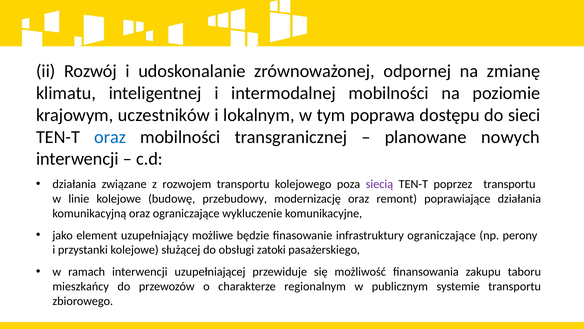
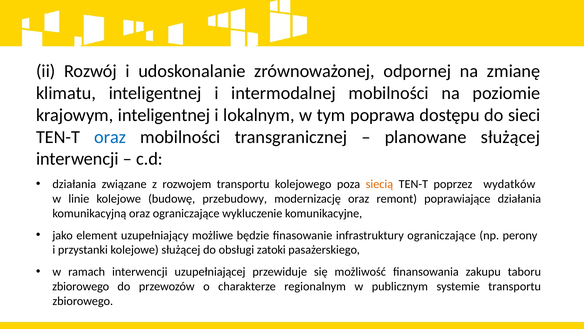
krajowym uczestników: uczestników -> inteligentnej (164, 115)
planowane nowych: nowych -> służącej (511, 137)
siecią colour: purple -> orange (379, 184)
poprzez transportu: transportu -> wydatków (509, 184)
mieszkańcy: mieszkańcy -> zbiorowego (81, 286)
